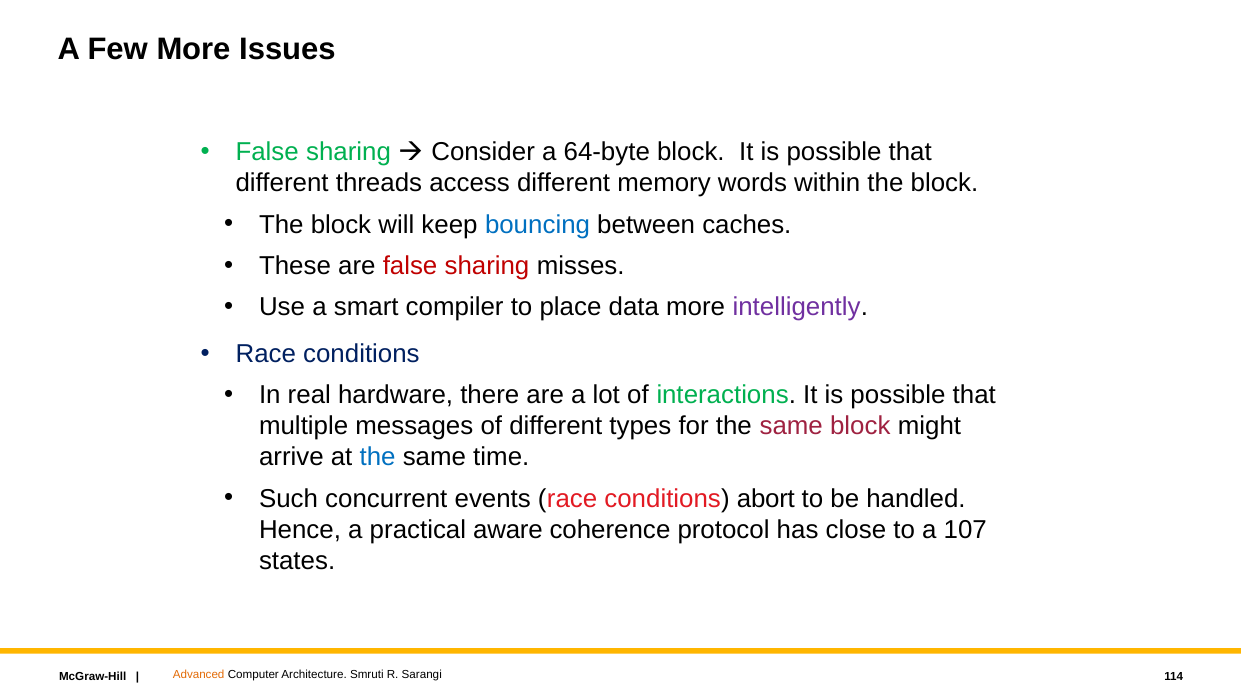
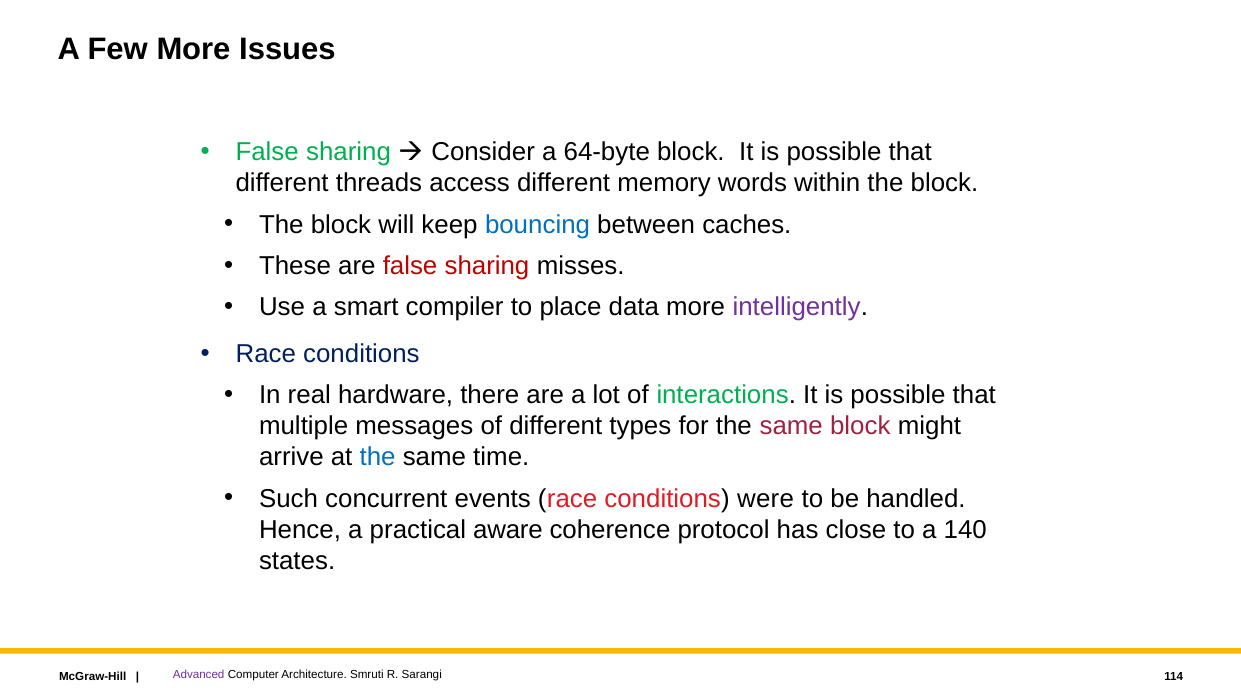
abort: abort -> were (766, 499)
107: 107 -> 140 (965, 530)
Advanced colour: orange -> purple (199, 675)
